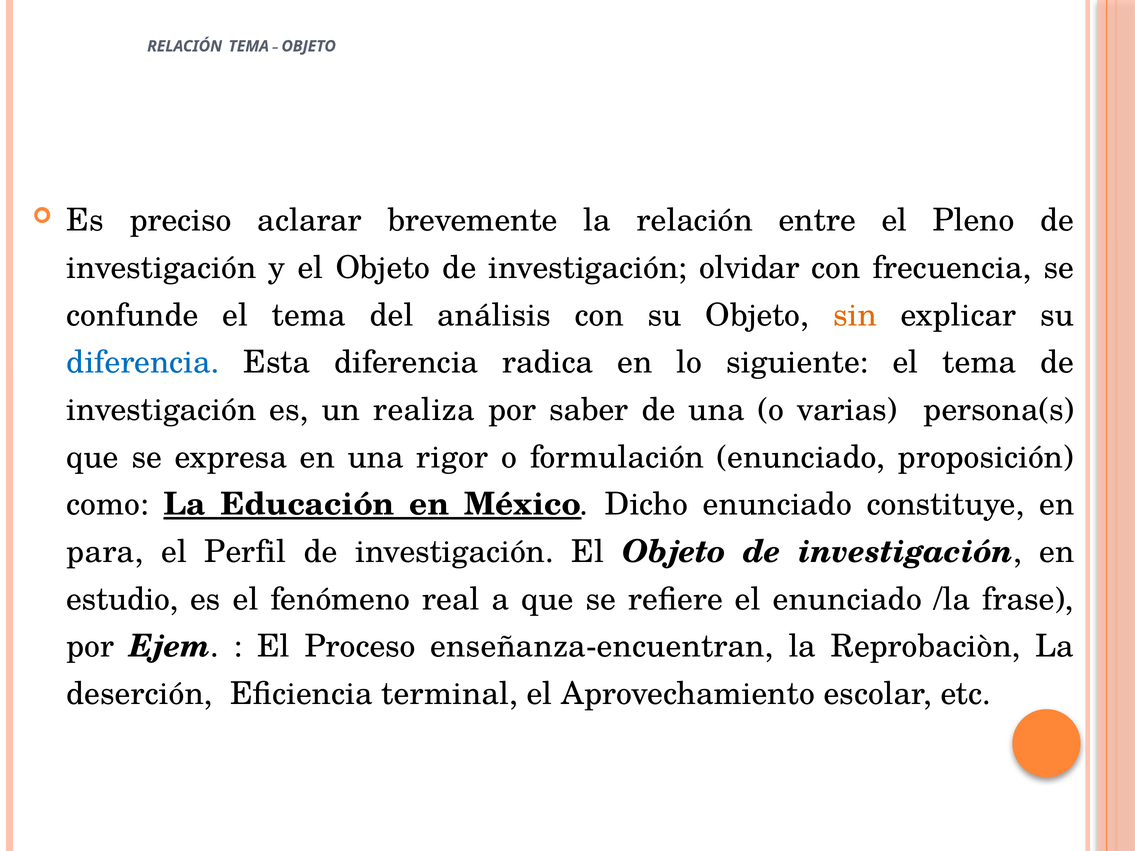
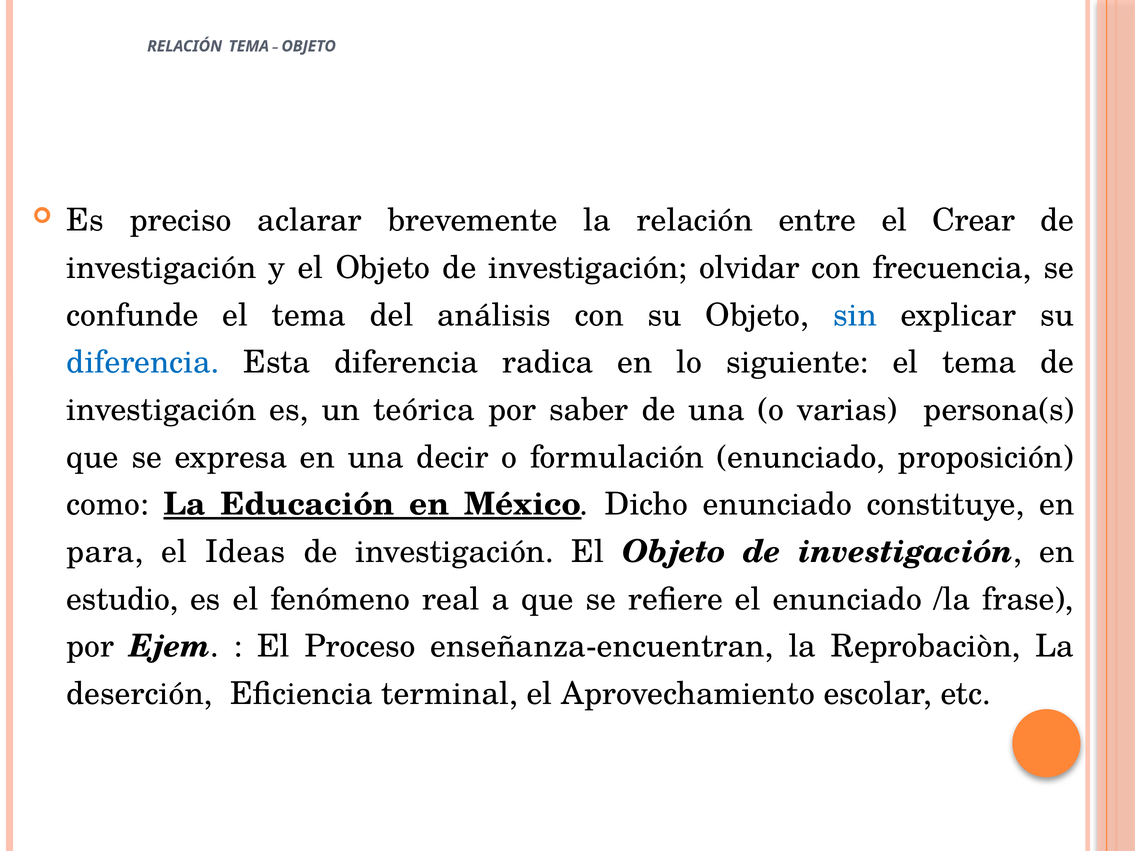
Pleno: Pleno -> Crear (974, 220)
sin colour: orange -> blue (855, 315)
realiza: realiza -> teórica (424, 410)
rigor: rigor -> decir (453, 457)
Perfil: Perfil -> Ideas (245, 552)
